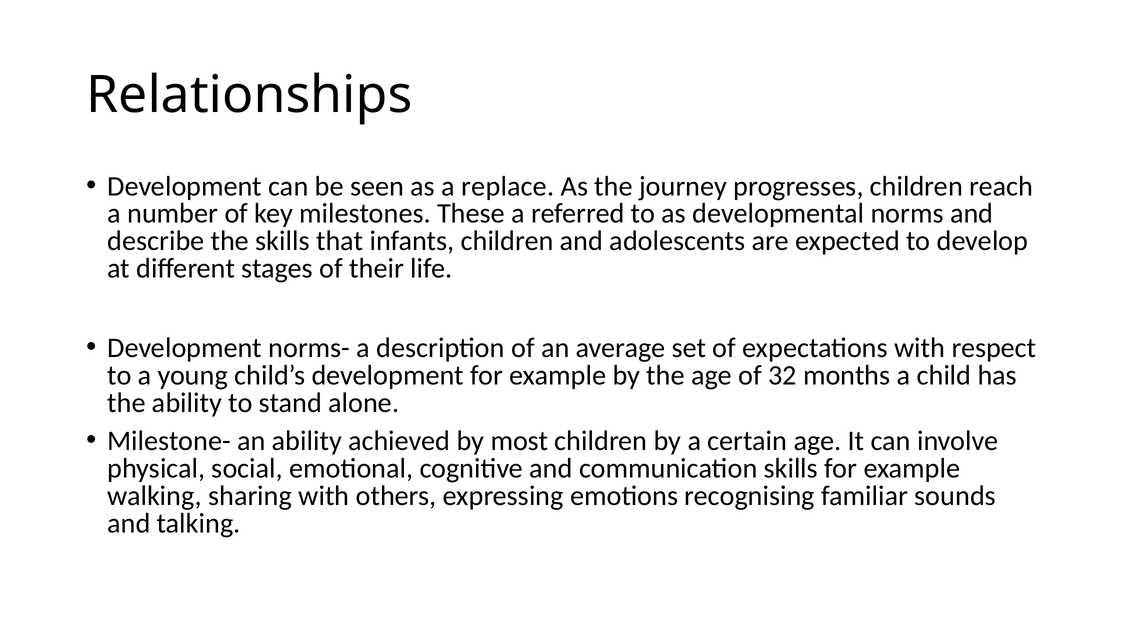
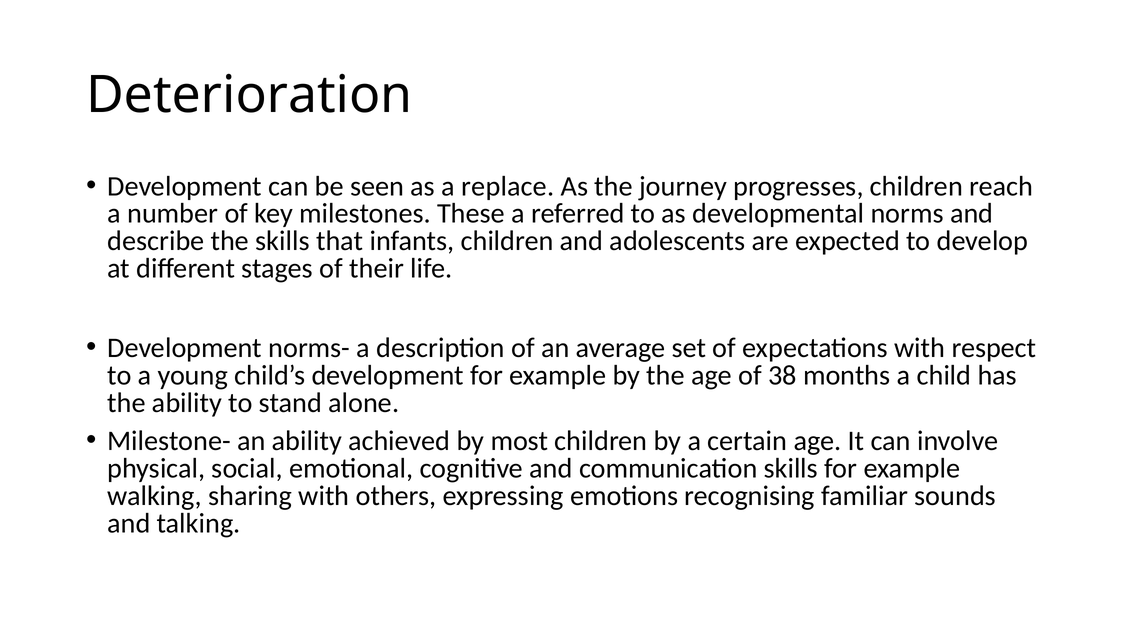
Relationships: Relationships -> Deterioration (249, 95)
32: 32 -> 38 (782, 375)
